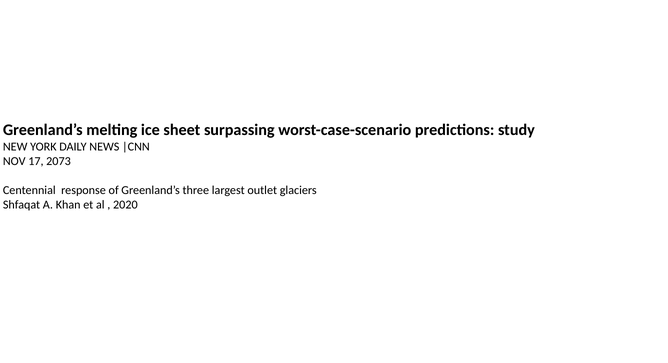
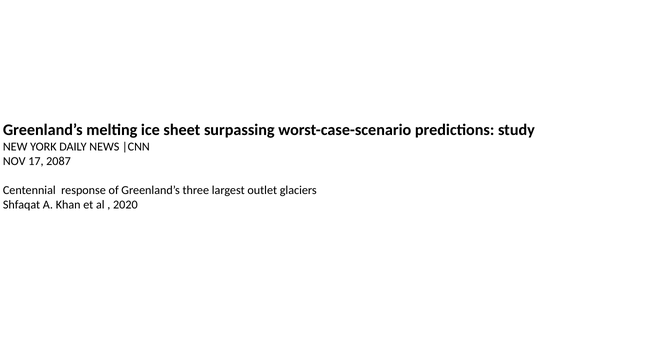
2073: 2073 -> 2087 (59, 161)
